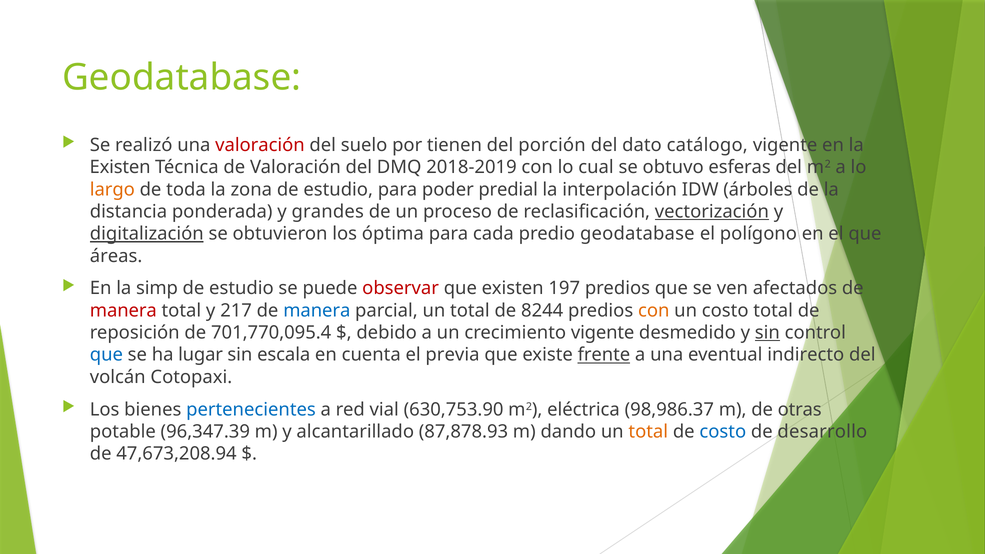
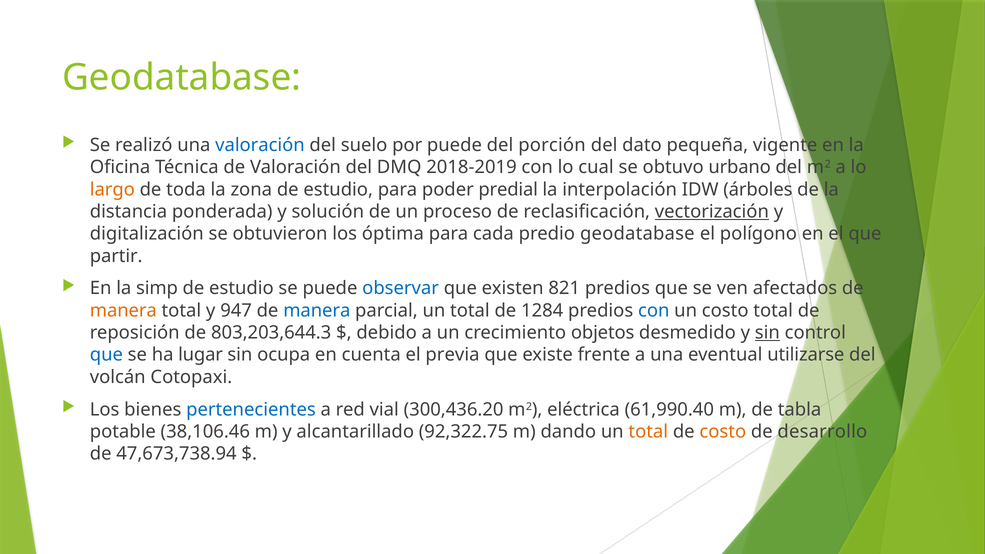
valoración colour: red -> blue (260, 145)
por tienen: tienen -> puede (454, 145)
catálogo: catálogo -> pequeña (707, 145)
Existen: Existen -> Oficina (120, 167)
esferas: esferas -> urbano (740, 167)
grandes: grandes -> solución (328, 212)
digitalización underline: present -> none (147, 234)
áreas: áreas -> partir (116, 256)
observar colour: red -> blue (401, 288)
197: 197 -> 821 (564, 288)
manera colour: red -> orange (123, 311)
217: 217 -> 947 (236, 311)
8244: 8244 -> 1284 (542, 311)
con colour: orange -> blue (654, 311)
701,770,095.4: 701,770,095.4 -> 803,203,644.3 (271, 333)
crecimiento vigente: vigente -> objetos (603, 333)
escala: escala -> ocupa (284, 355)
frente underline: present -> none (604, 355)
indirecto: indirecto -> utilizarse (806, 355)
630,753.90: 630,753.90 -> 300,436.20 (454, 409)
98,986.37: 98,986.37 -> 61,990.40 (669, 409)
otras: otras -> tabla (800, 409)
96,347.39: 96,347.39 -> 38,106.46 (205, 432)
87,878.93: 87,878.93 -> 92,322.75 (463, 432)
costo colour: blue -> orange (723, 432)
47,673,208.94: 47,673,208.94 -> 47,673,738.94 (176, 454)
